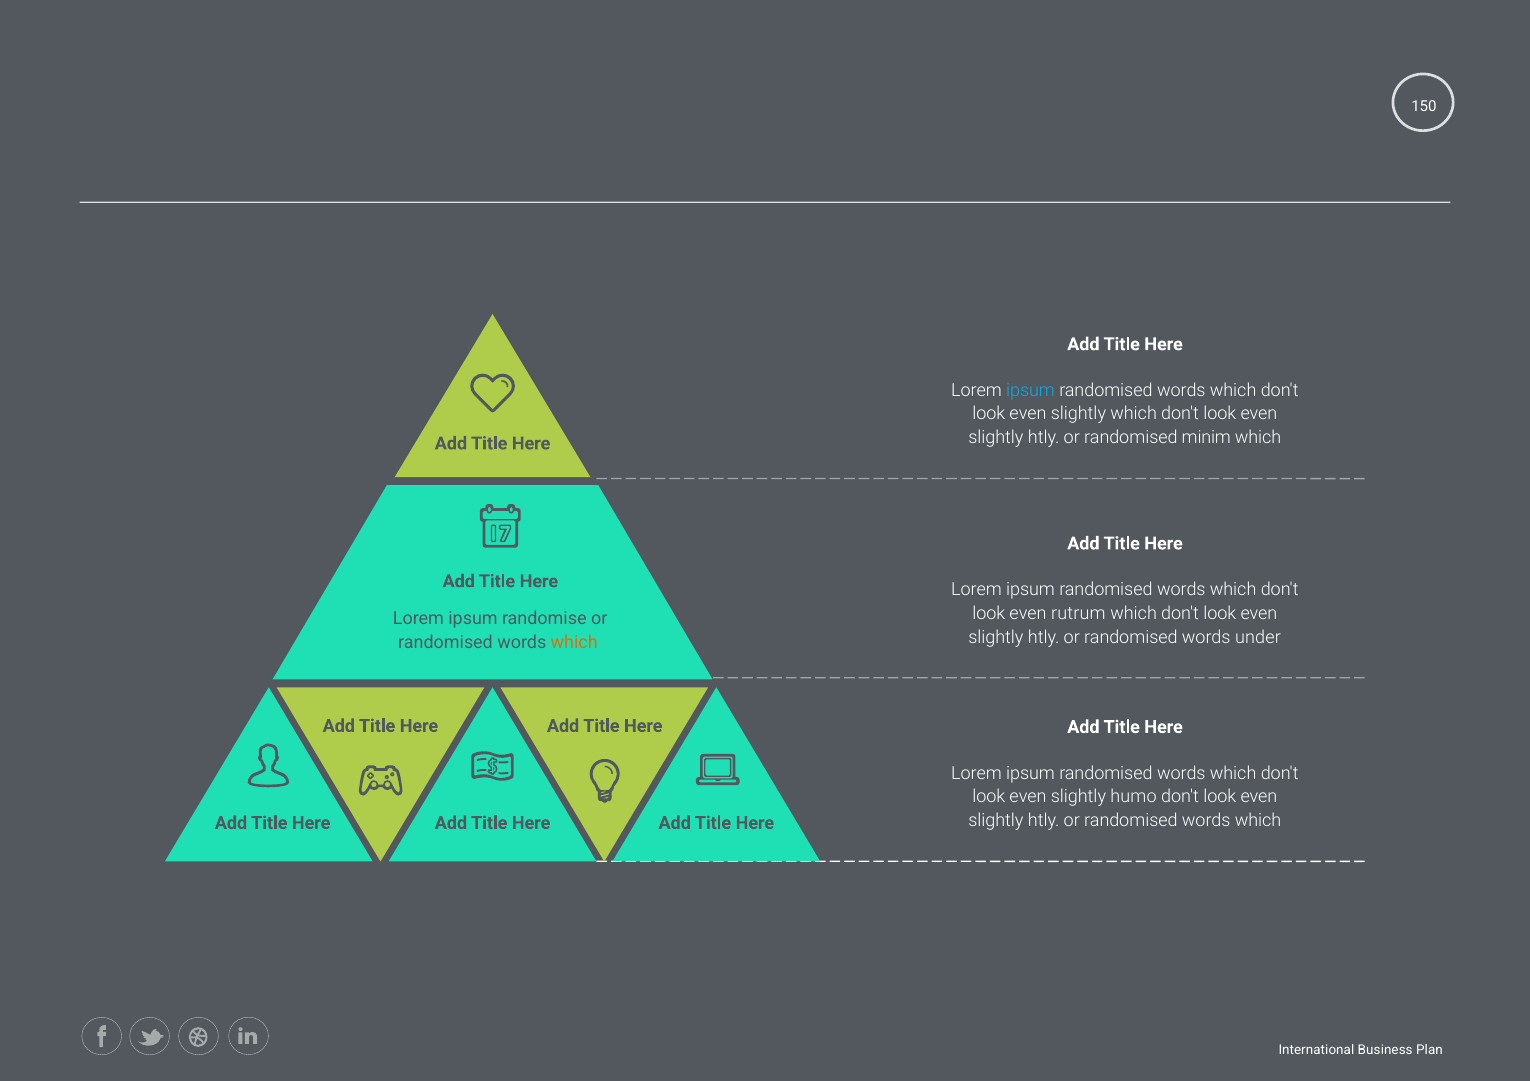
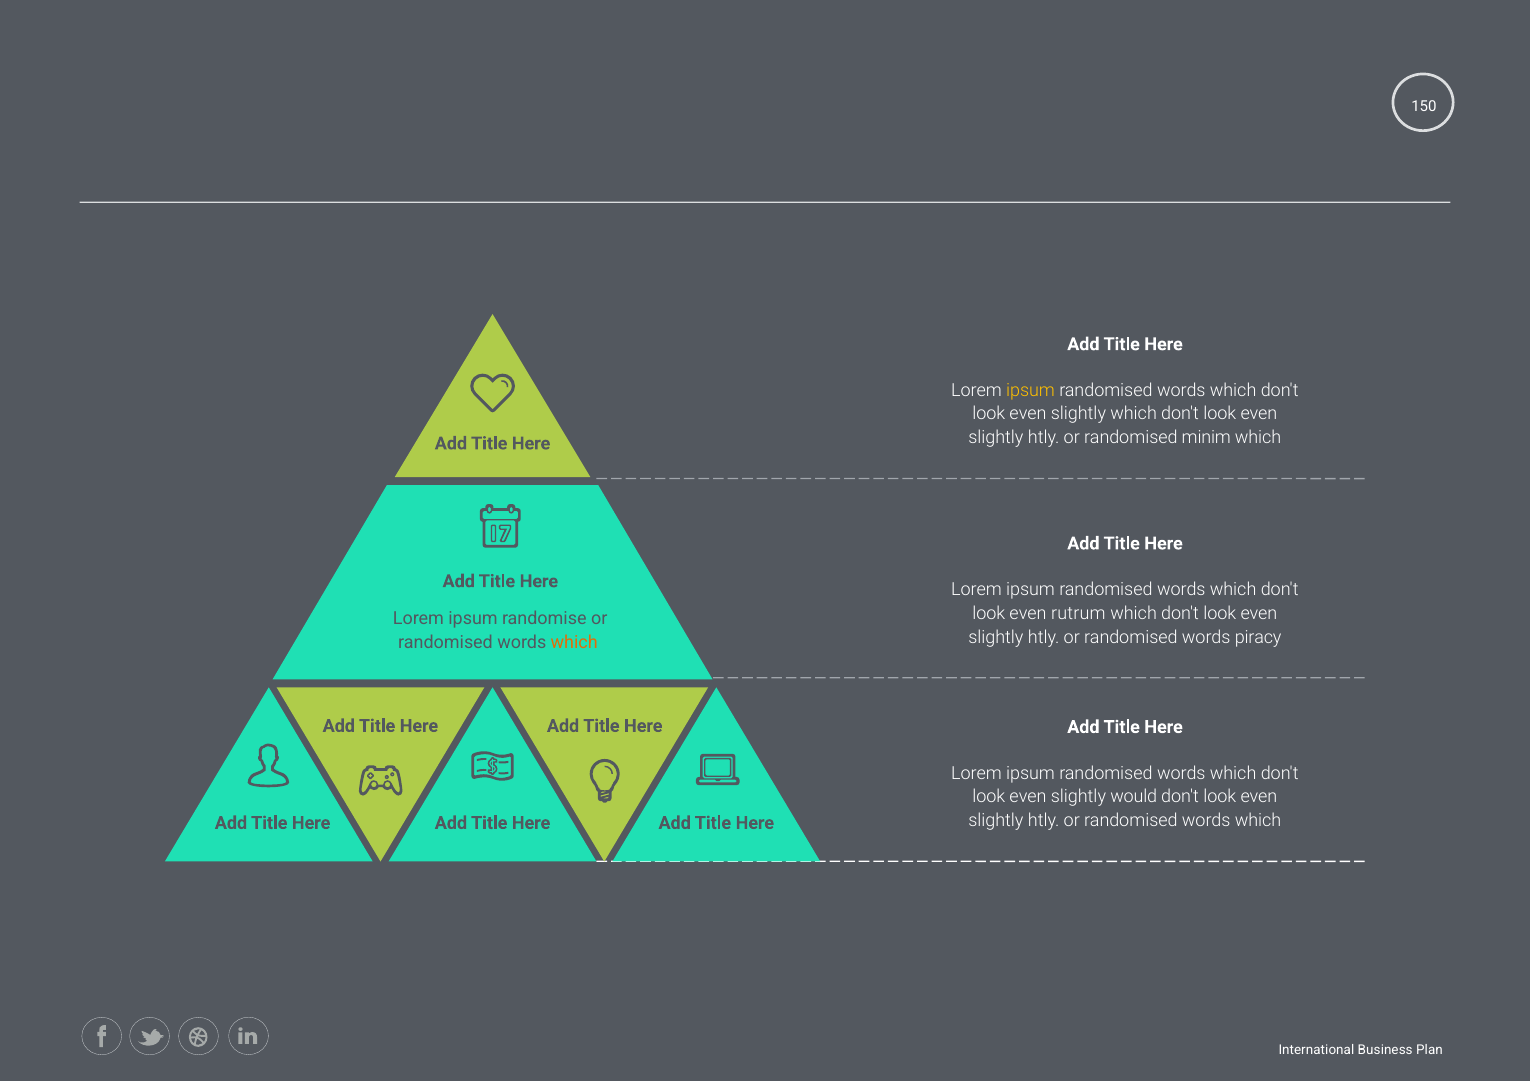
ipsum colour: light blue -> yellow (1031, 390)
under: under -> piracy (1258, 637)
humo: humo -> would (1134, 797)
